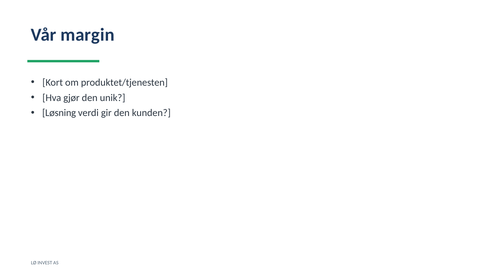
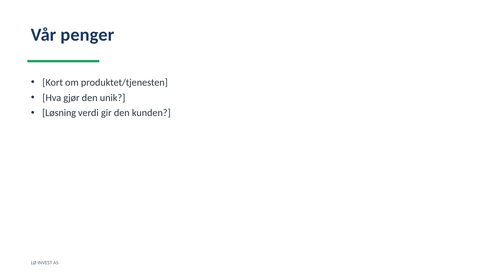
margin: margin -> penger (87, 35)
